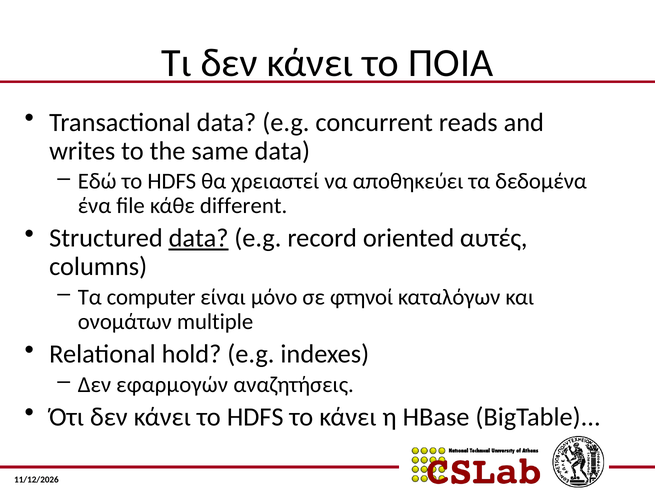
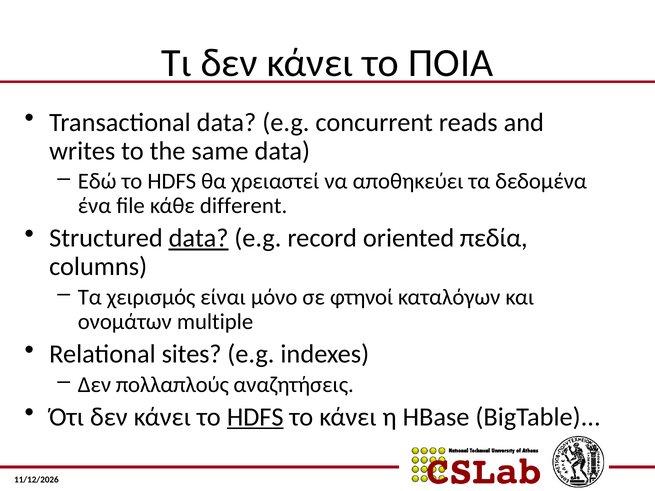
αυτές: αυτές -> πεδία (494, 238)
computer: computer -> χειρισµός (151, 297)
hold: hold -> sites (192, 354)
εφαρμογών: εφαρμογών -> πολλαπλούς (172, 385)
HDFS underline: none -> present (255, 417)
